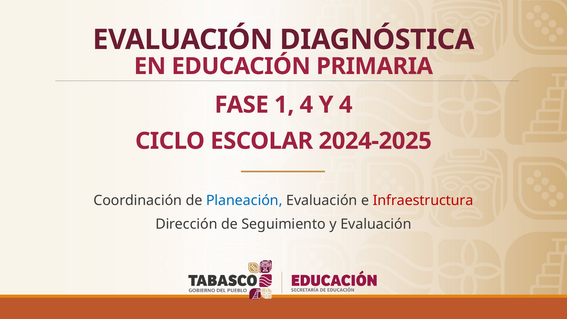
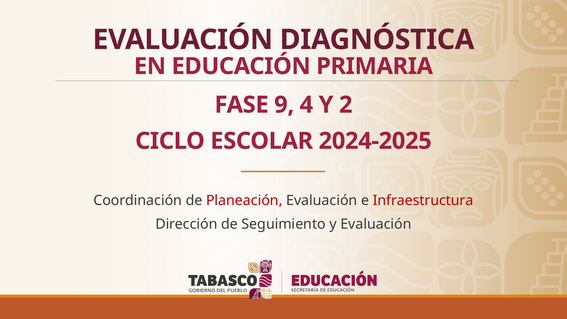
1: 1 -> 9 (284, 105)
Y 4: 4 -> 2 (346, 105)
Planeación colour: blue -> red (244, 201)
